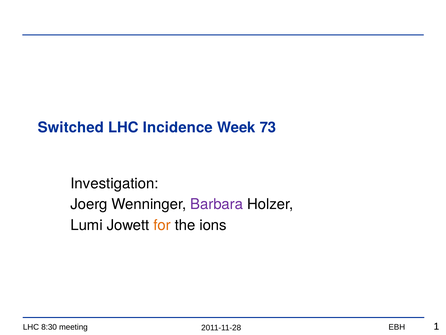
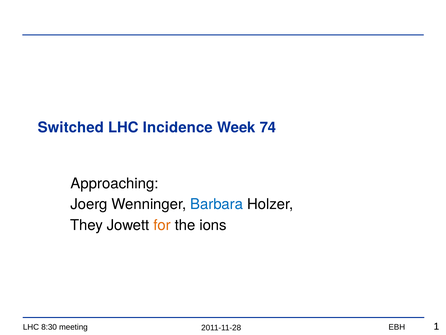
73: 73 -> 74 (268, 127)
Investigation: Investigation -> Approaching (115, 183)
Barbara colour: purple -> blue (217, 204)
Lumi: Lumi -> They (87, 225)
